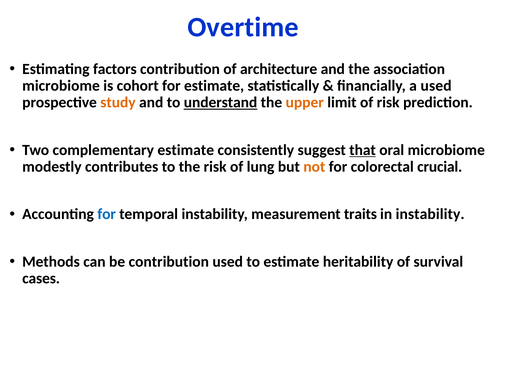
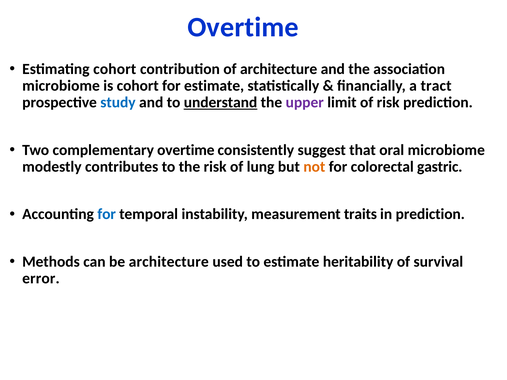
Estimating factors: factors -> cohort (115, 69)
a used: used -> tract (436, 86)
study colour: orange -> blue (118, 103)
upper colour: orange -> purple (305, 103)
complementary estimate: estimate -> overtime (186, 150)
that underline: present -> none (363, 150)
crucial: crucial -> gastric (440, 167)
in instability: instability -> prediction (430, 214)
be contribution: contribution -> architecture (169, 262)
cases: cases -> error (41, 279)
